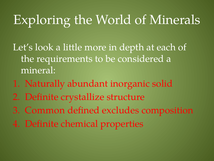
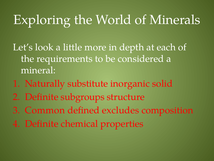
abundant: abundant -> substitute (88, 83)
crystallize: crystallize -> subgroups (83, 97)
